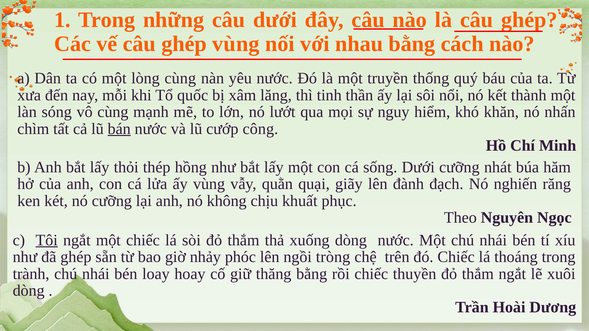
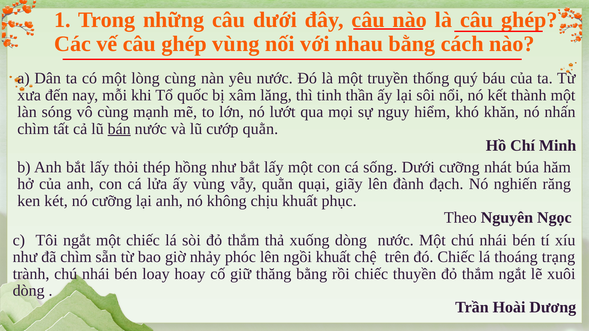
cướp công: công -> quằn (260, 129)
Tôi underline: present -> none (47, 240)
đã ghép: ghép -> chìm (76, 257)
ngồi tròng: tròng -> khuất (333, 257)
thoáng trong: trong -> trạng (558, 257)
